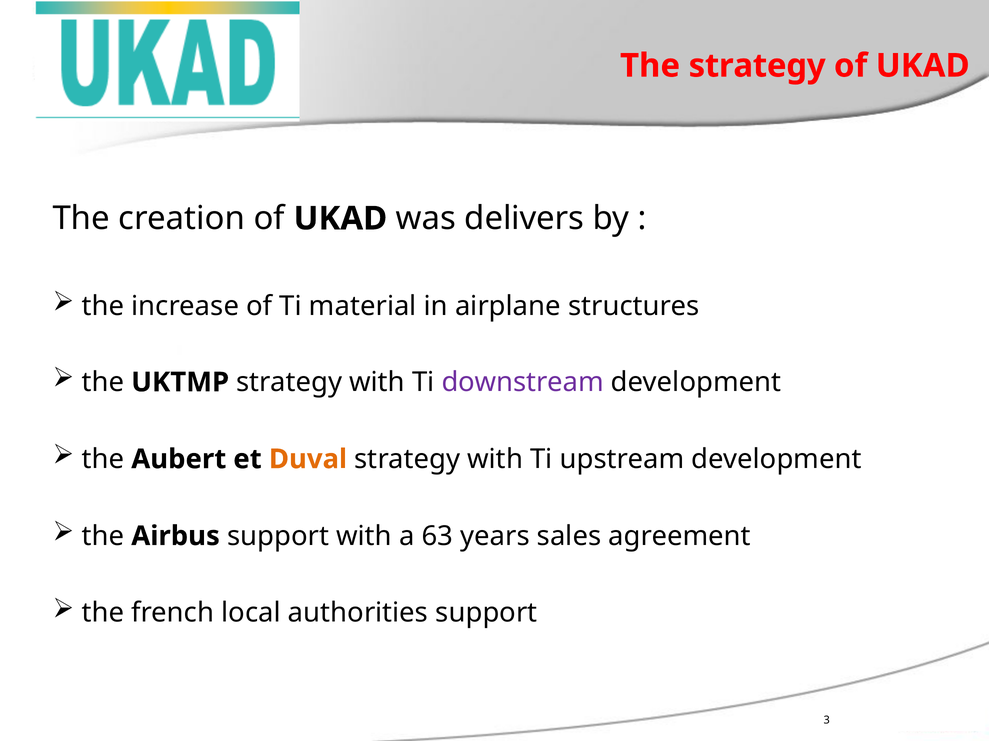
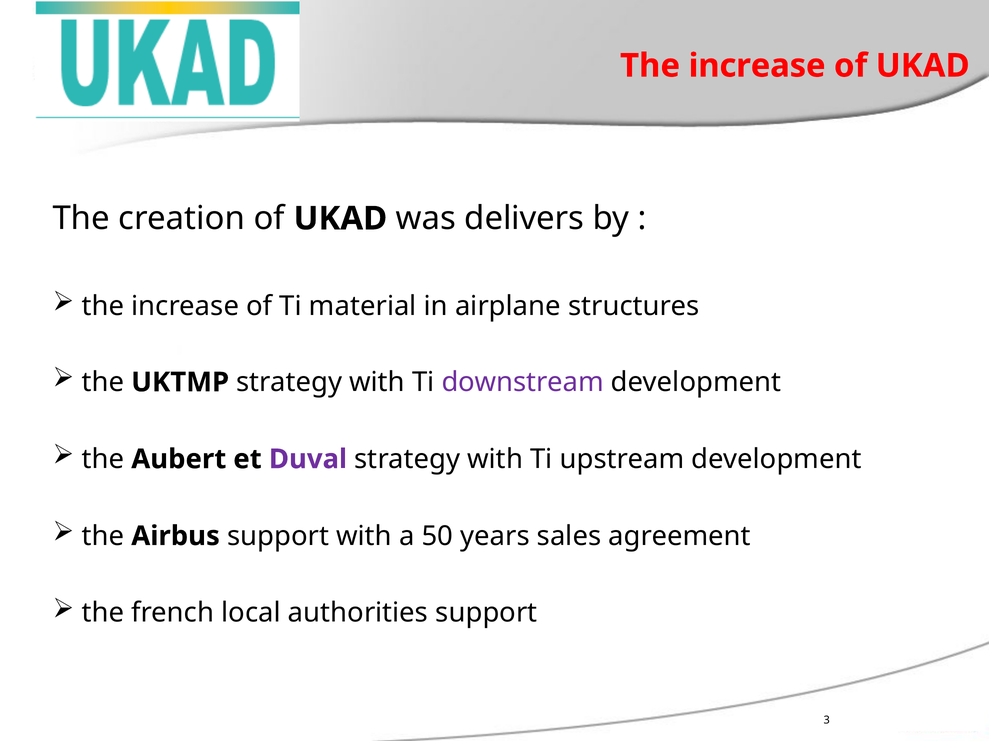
strategy: strategy -> increase (757, 66)
Duval colour: orange -> purple (308, 460)
63: 63 -> 50 (437, 537)
